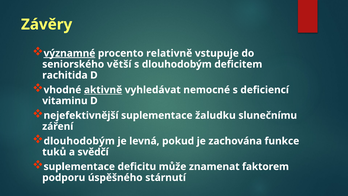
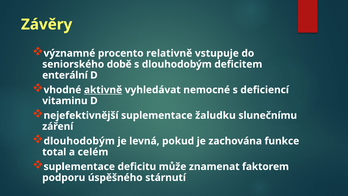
významné underline: present -> none (69, 53)
větší: větší -> době (119, 64)
rachitida: rachitida -> enterální (65, 75)
tuků: tuků -> total (54, 152)
svědčí: svědčí -> celém (93, 152)
